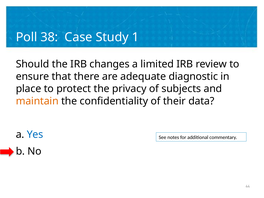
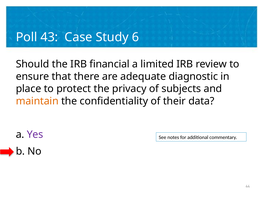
38: 38 -> 43 (49, 37)
1: 1 -> 6 (135, 37)
changes: changes -> financial (110, 64)
Yes colour: blue -> purple (35, 135)
